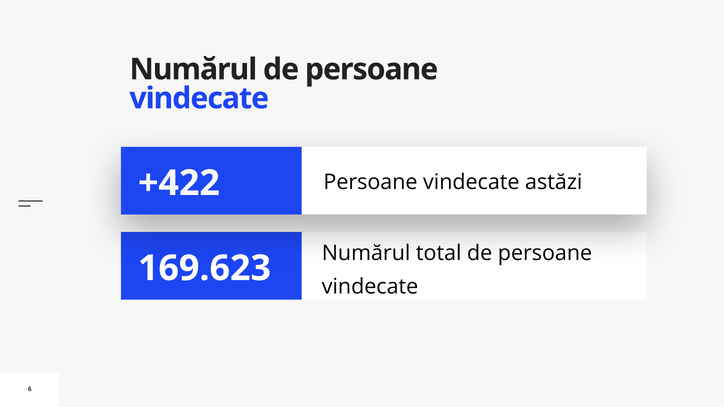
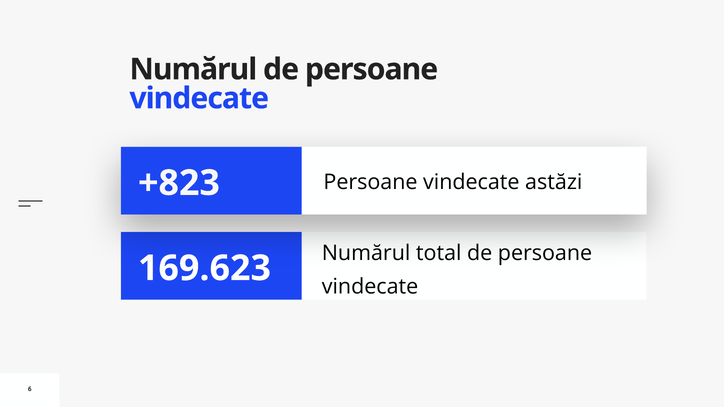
+422: +422 -> +823 (179, 183)
